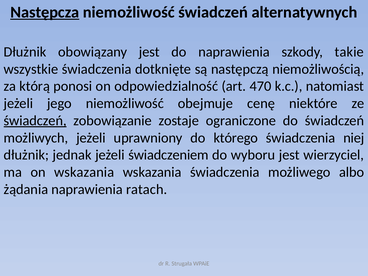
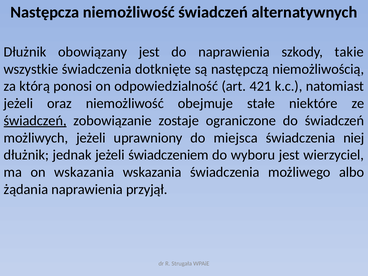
Następcza underline: present -> none (45, 12)
470: 470 -> 421 (260, 86)
jego: jego -> oraz (59, 103)
cenę: cenę -> stałe (261, 103)
którego: którego -> miejsca (236, 138)
ratach: ratach -> przyjął (147, 189)
